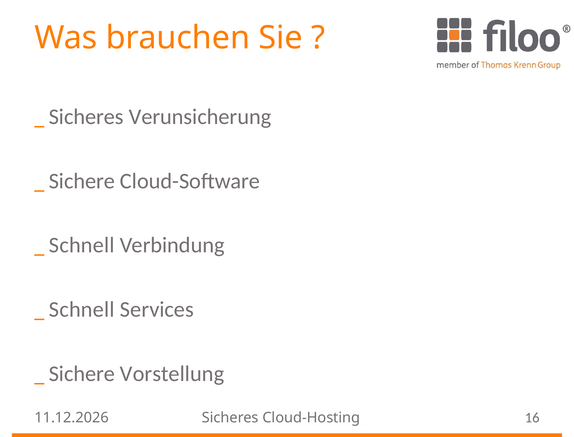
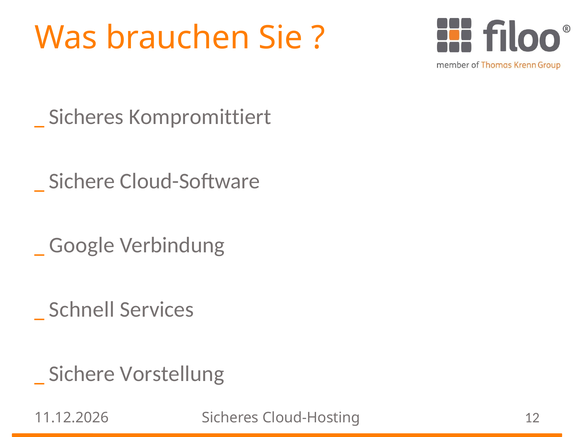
Verunsicherung: Verunsicherung -> Kompromittiert (200, 117)
Schnell: Schnell -> Google (82, 245)
16: 16 -> 12 (532, 417)
